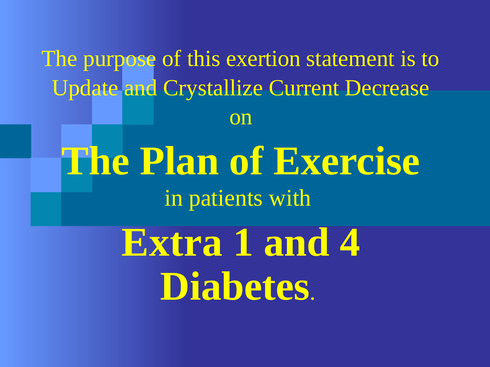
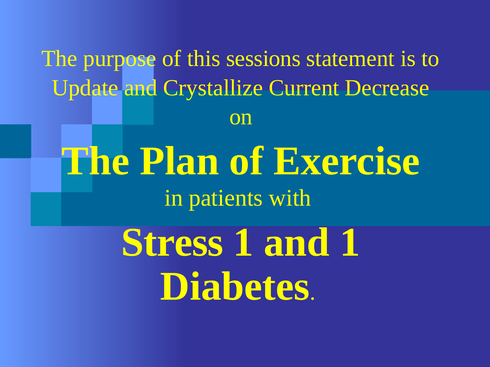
exertion: exertion -> sessions (263, 59)
Extra: Extra -> Stress (172, 243)
and 4: 4 -> 1 (350, 243)
